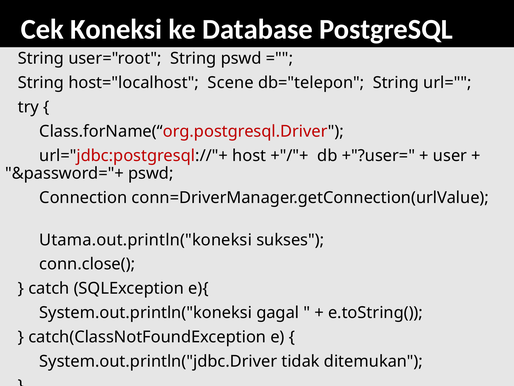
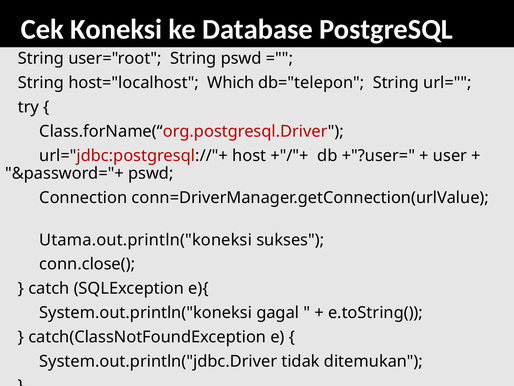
Scene: Scene -> Which (231, 83)
